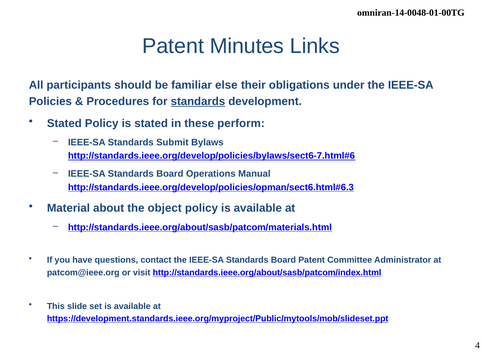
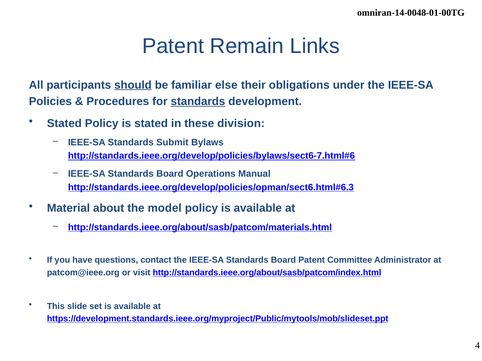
Minutes: Minutes -> Remain (247, 46)
should underline: none -> present (133, 85)
perform: perform -> division (241, 123)
object: object -> model (165, 209)
